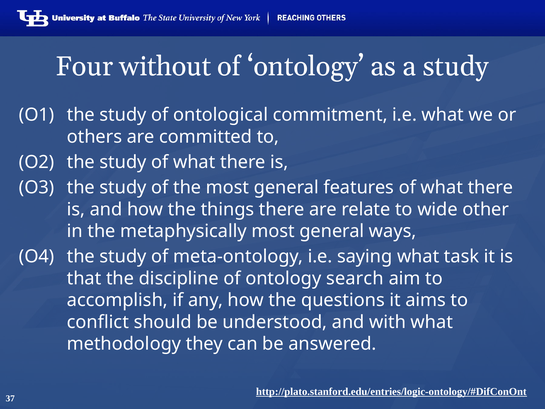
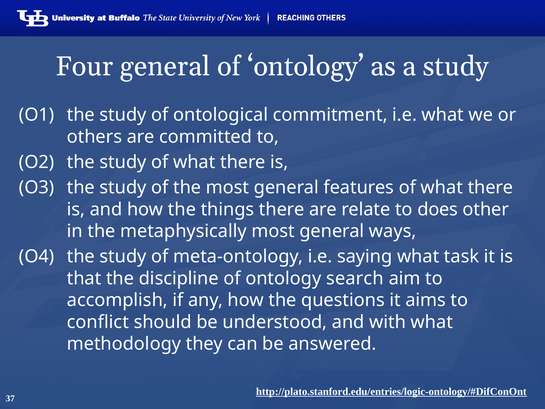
Four without: without -> general (165, 66)
wide: wide -> does (438, 209)
